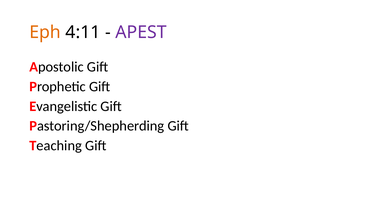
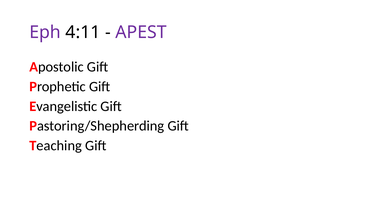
Eph colour: orange -> purple (45, 32)
